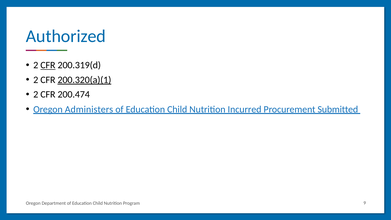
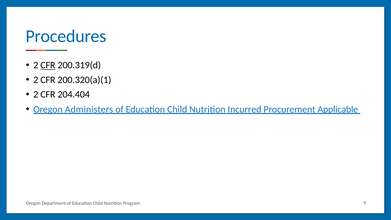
Authorized: Authorized -> Procedures (66, 36)
200.320(a)(1 underline: present -> none (84, 80)
200.474: 200.474 -> 204.404 (74, 94)
Submitted: Submitted -> Applicable (338, 109)
